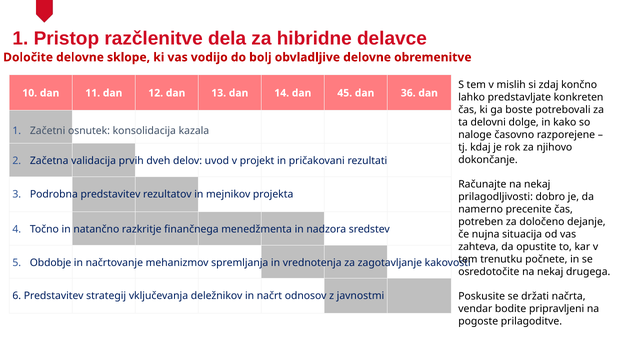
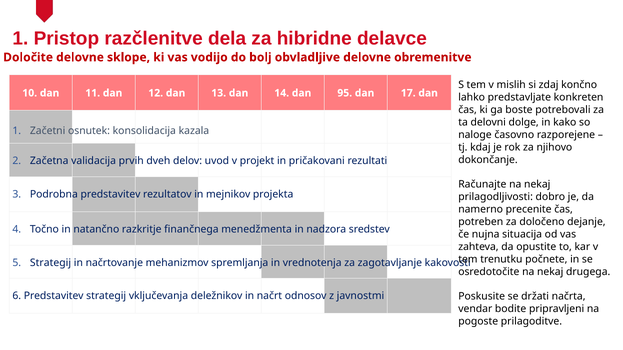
45: 45 -> 95 (345, 93)
36: 36 -> 17 (408, 93)
Obdobje: Obdobje -> Strategij (51, 263)
